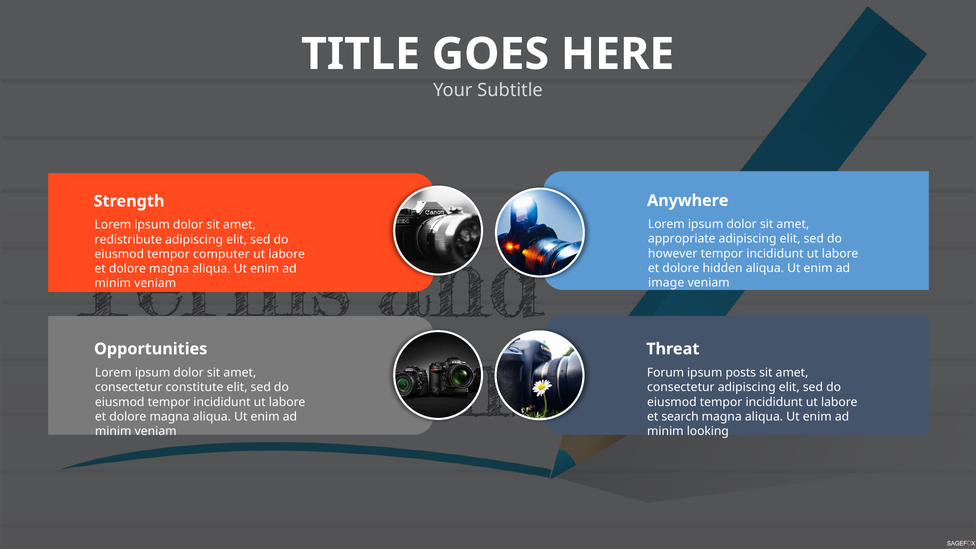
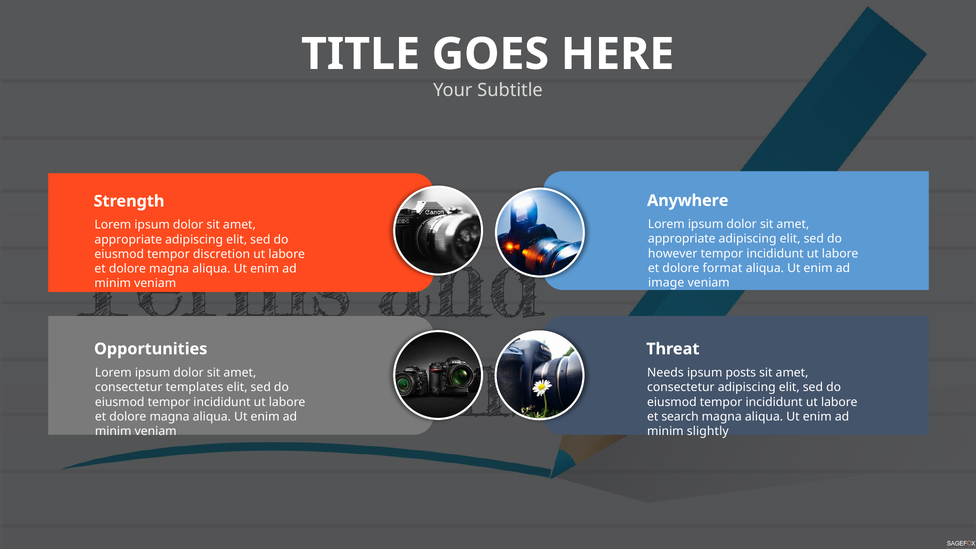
redistribute: redistribute -> appropriate (128, 240)
computer: computer -> discretion (222, 254)
hidden: hidden -> format (723, 268)
Forum: Forum -> Needs (665, 373)
constitute: constitute -> templates (195, 387)
looking: looking -> slightly (708, 431)
